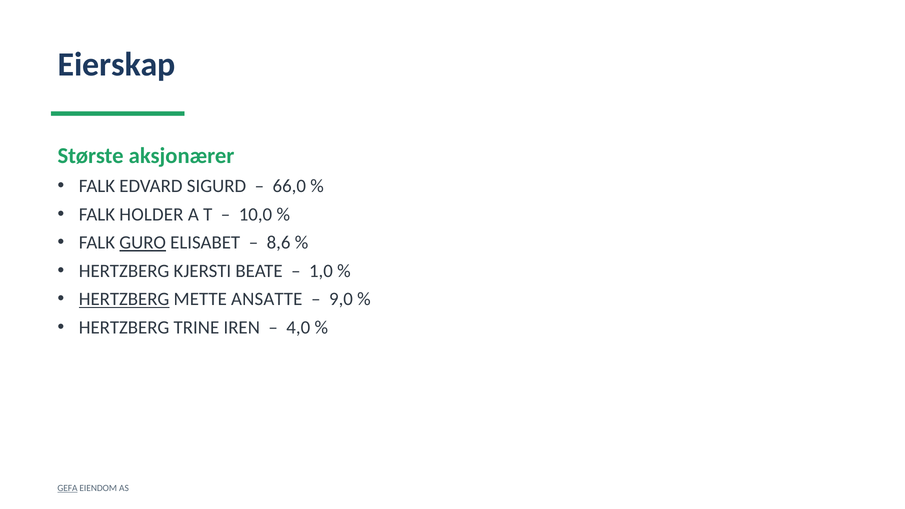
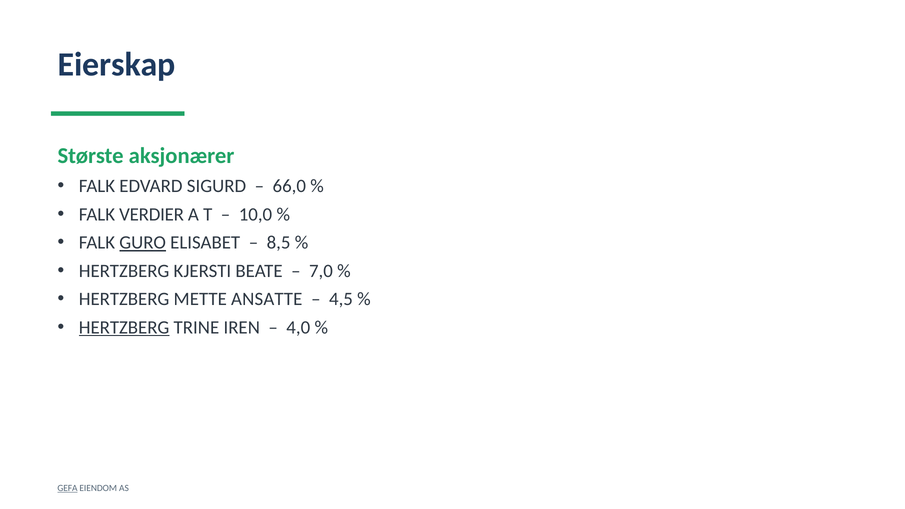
HOLDER: HOLDER -> VERDIER (152, 214)
8,6: 8,6 -> 8,5 (279, 243)
1,0: 1,0 -> 7,0 (321, 271)
HERTZBERG underline: present -> none (124, 299)
9,0: 9,0 -> 4,5 (341, 299)
HERTZBERG underline: none -> present (124, 328)
